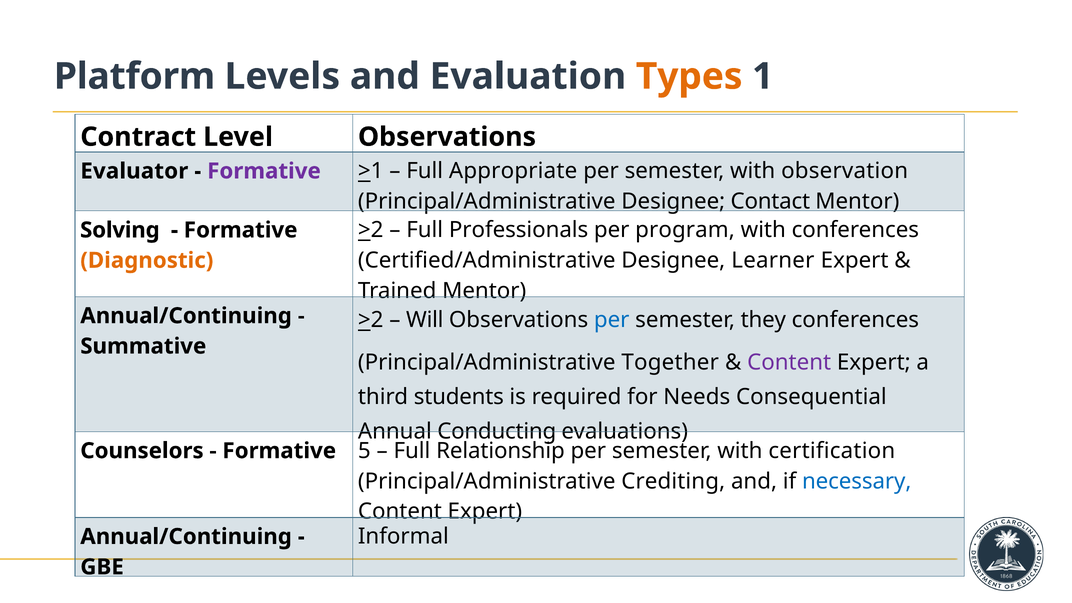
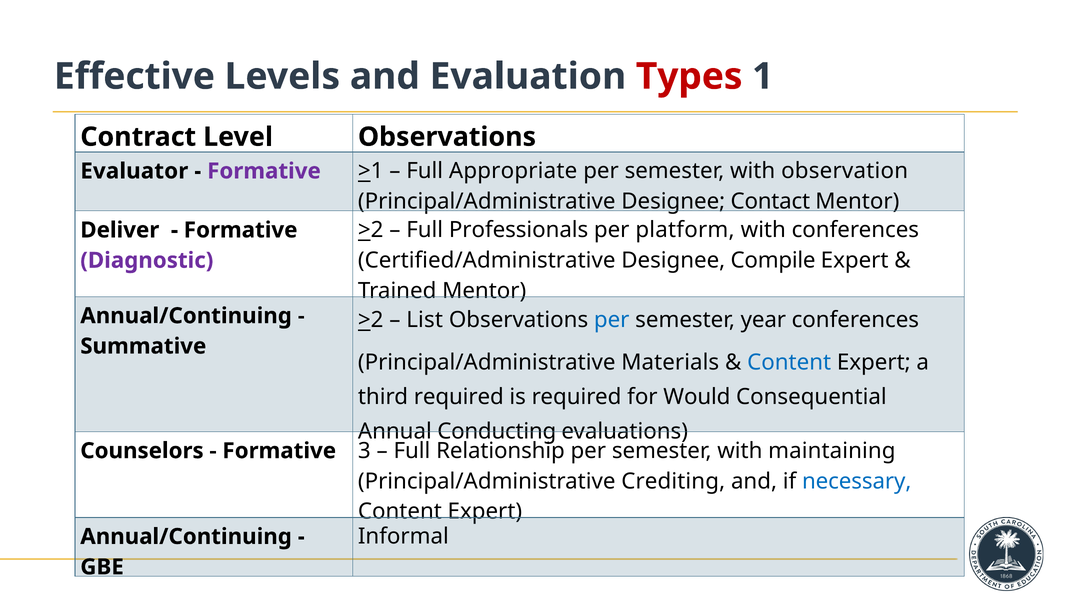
Platform: Platform -> Effective (134, 76)
Types colour: orange -> red (689, 76)
program: program -> platform (685, 230)
Solving: Solving -> Deliver (120, 230)
Learner: Learner -> Compile (773, 260)
Diagnostic colour: orange -> purple (147, 260)
Will: Will -> List (425, 320)
they: they -> year (763, 320)
Together: Together -> Materials (670, 362)
Content colour: purple -> blue (789, 362)
third students: students -> required (459, 397)
Needs: Needs -> Would (697, 397)
5: 5 -> 3 (364, 451)
certification: certification -> maintaining (832, 451)
